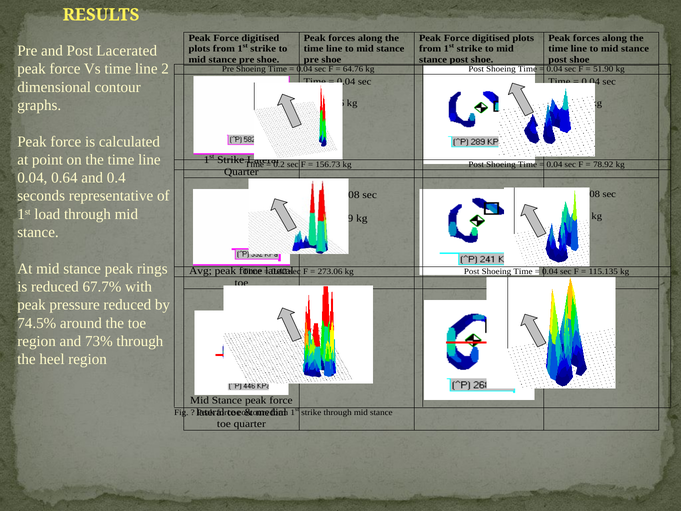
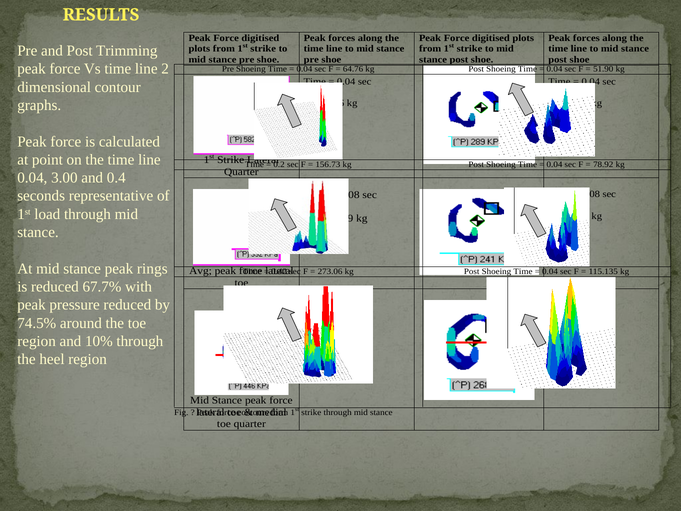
Lacerated: Lacerated -> Trimming (127, 51)
0.64: 0.64 -> 3.00 (64, 178)
73%: 73% -> 10% (99, 341)
